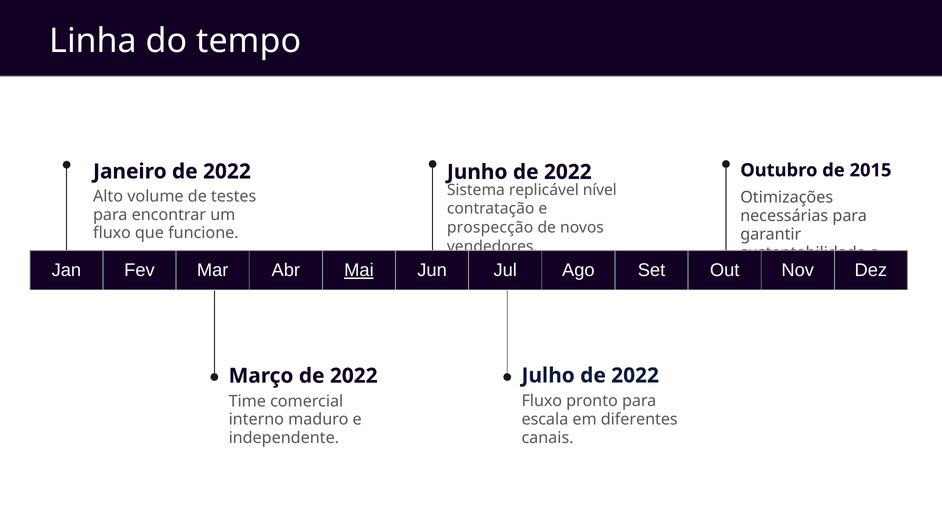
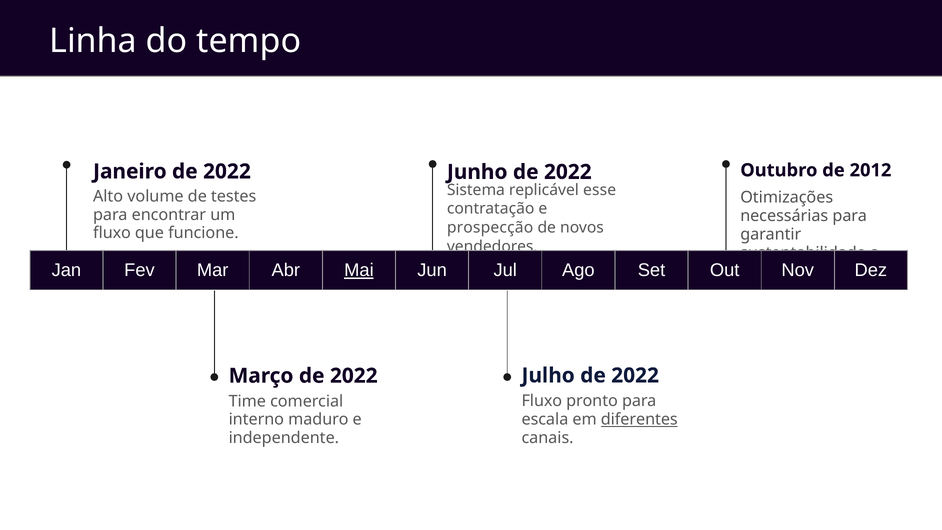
2015: 2015 -> 2012 (871, 170)
nível: nível -> esse (600, 190)
diferentes underline: none -> present (639, 419)
